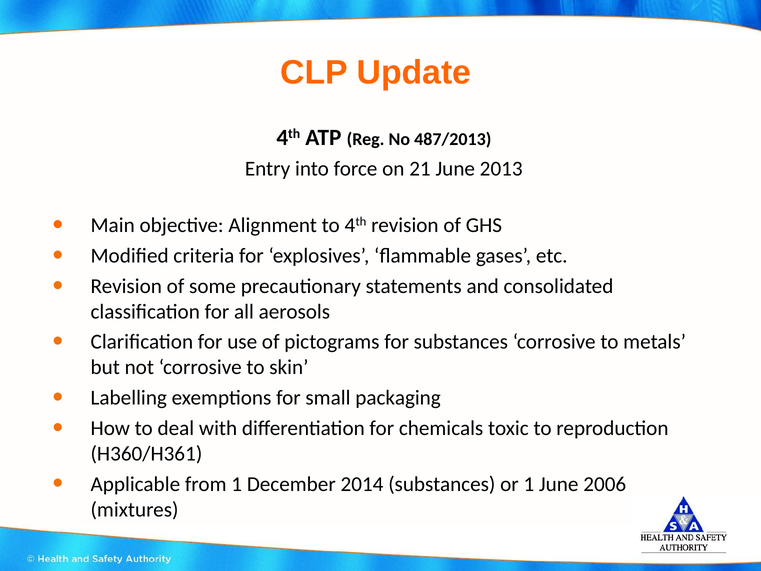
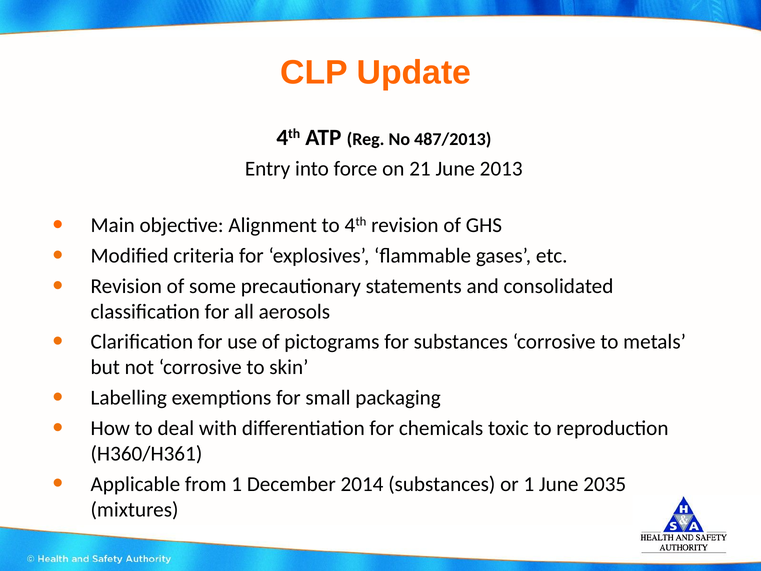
2006: 2006 -> 2035 (605, 484)
